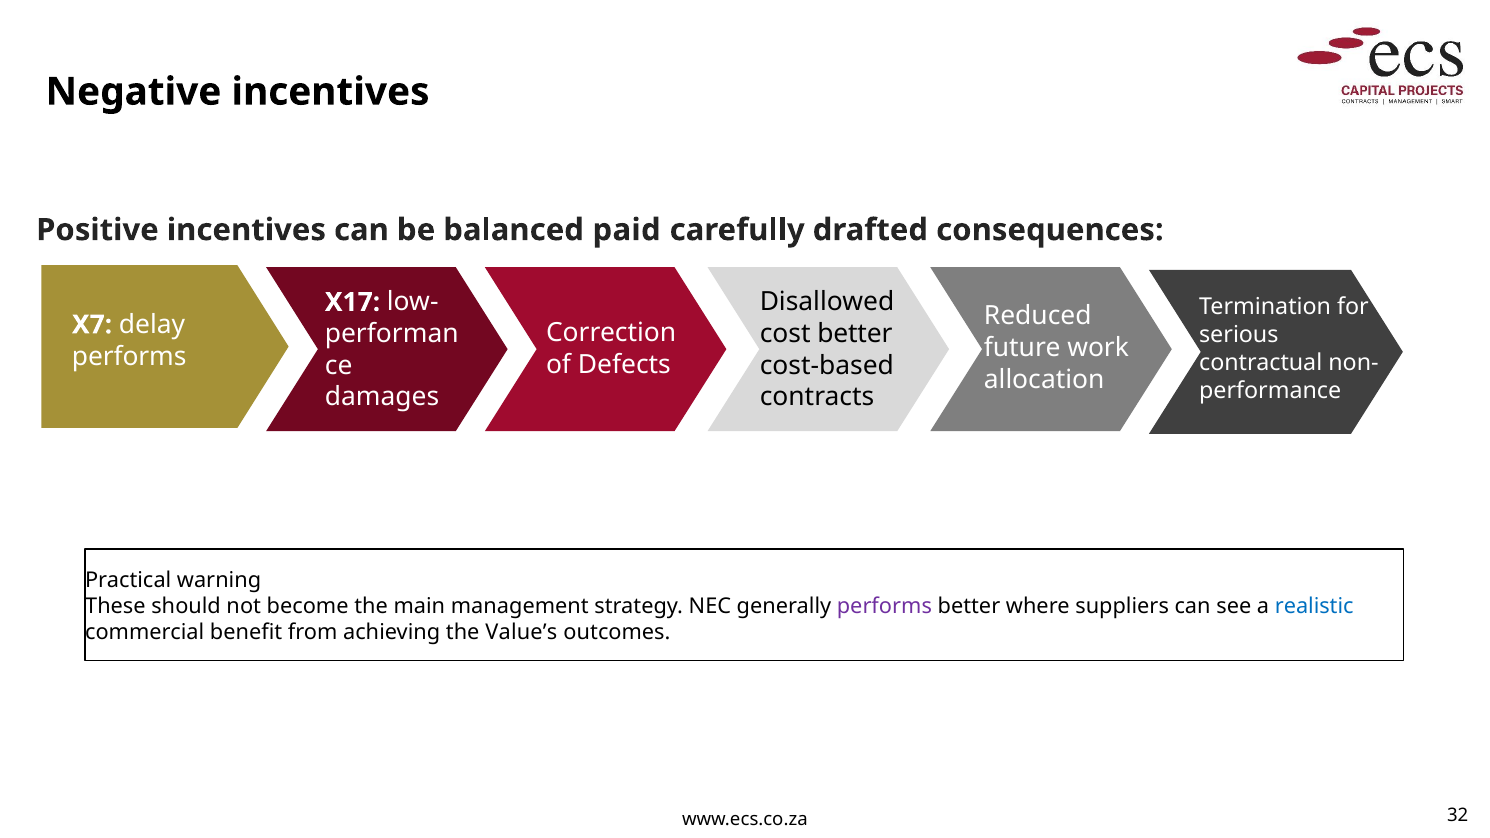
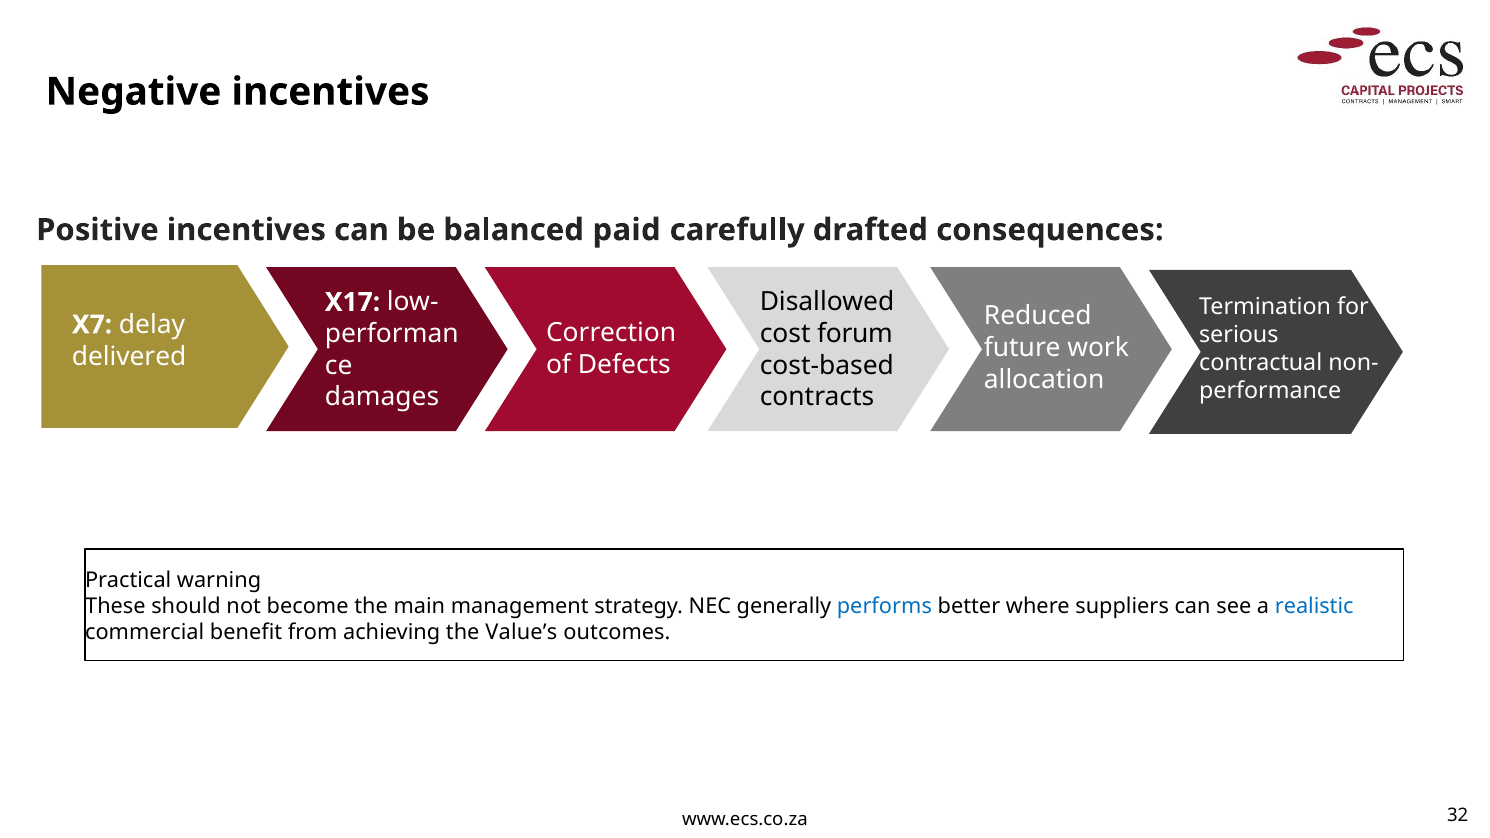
cost better: better -> forum (855, 334)
performs: performs -> delivered (129, 356)
performs colour: purple -> blue (884, 606)
